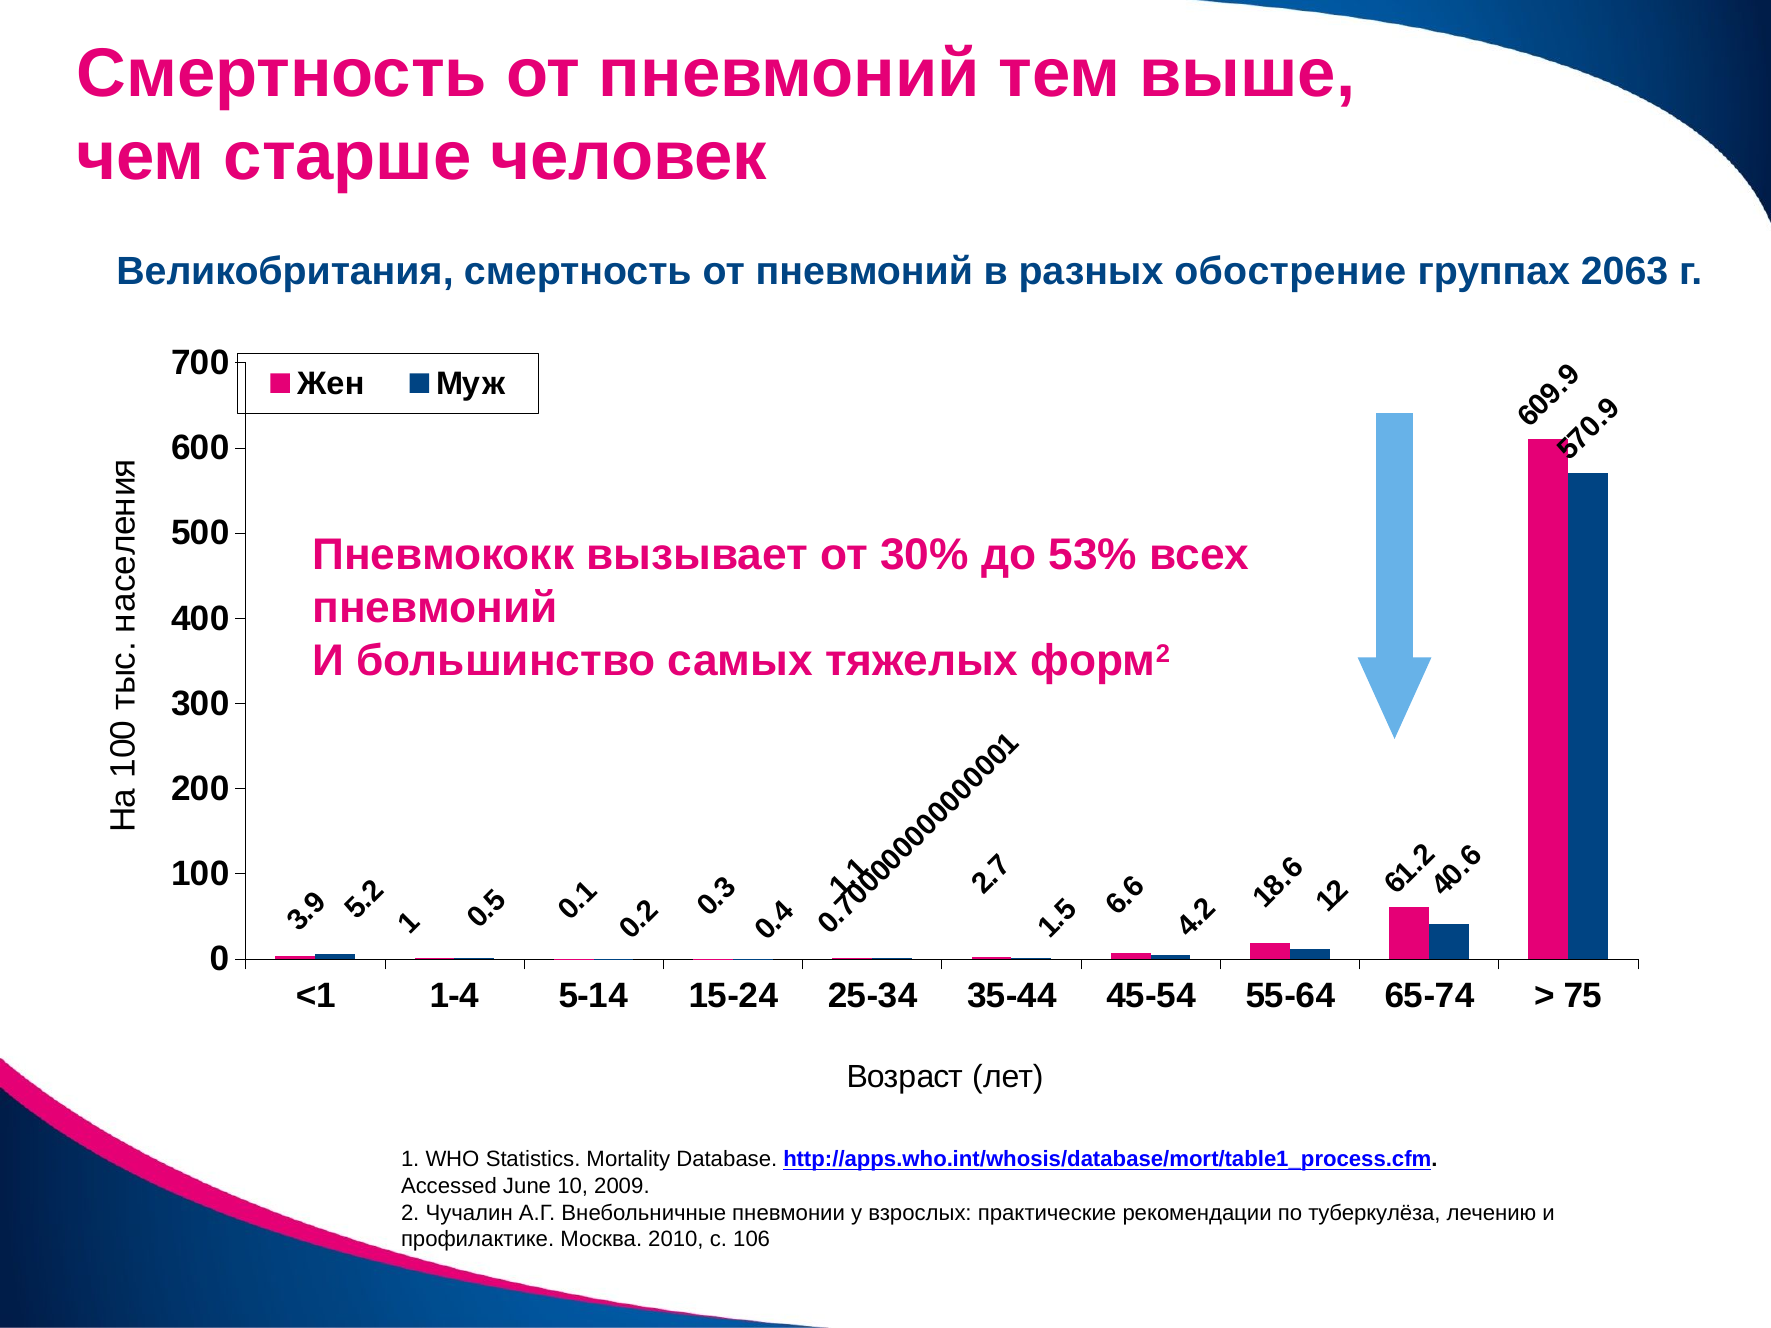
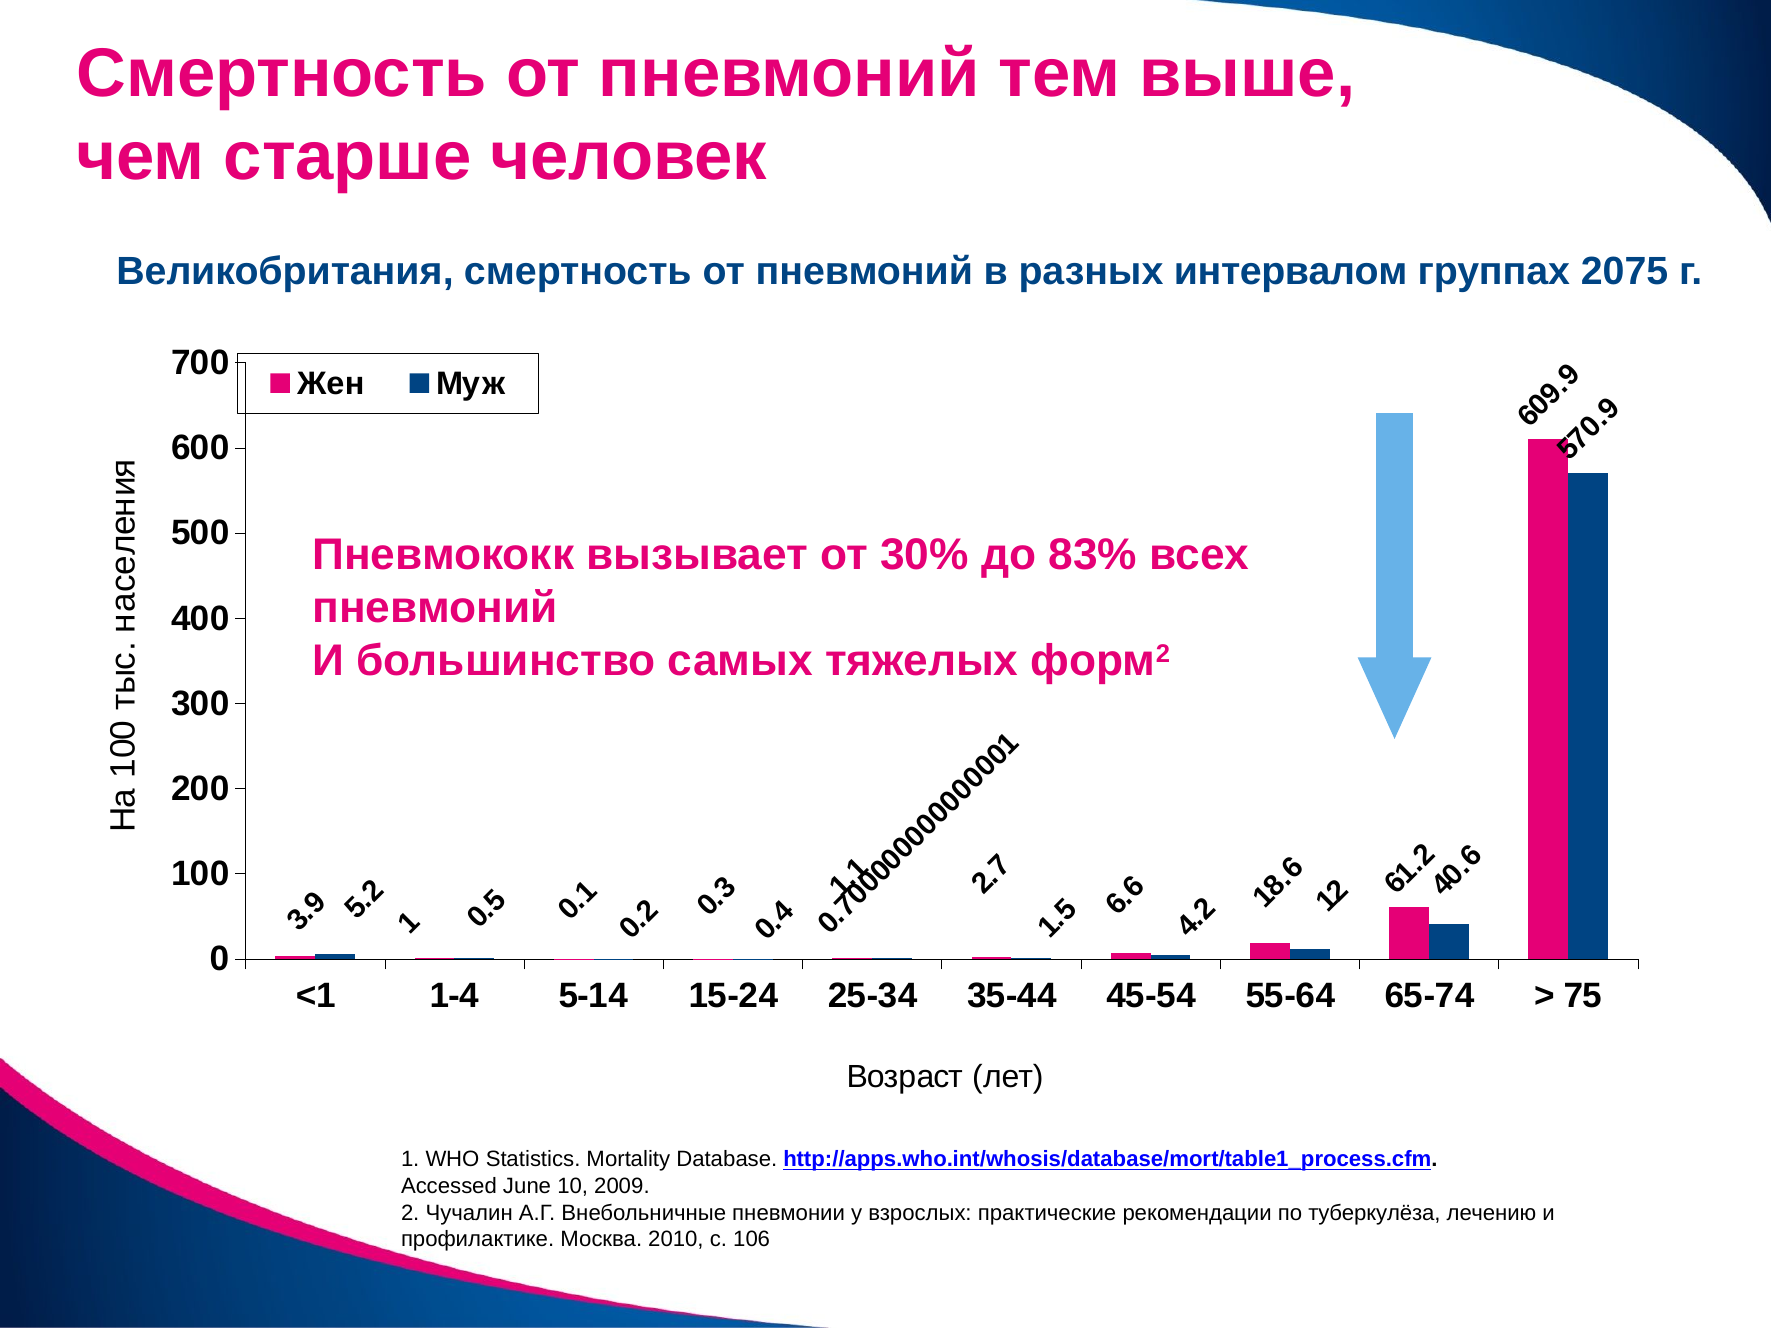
обострение: обострение -> интервалом (1291, 271)
2063: 2063 -> 2075 (1625, 271)
53%: 53% -> 83% (1093, 555)
